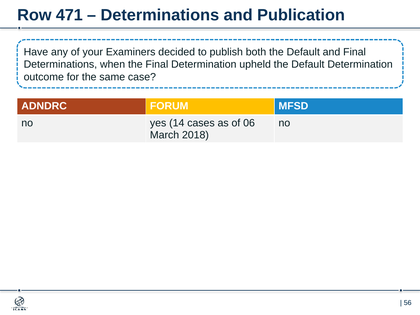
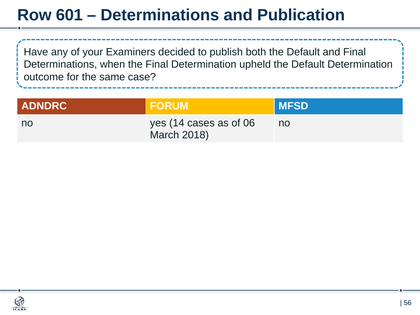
471: 471 -> 601 (69, 15)
